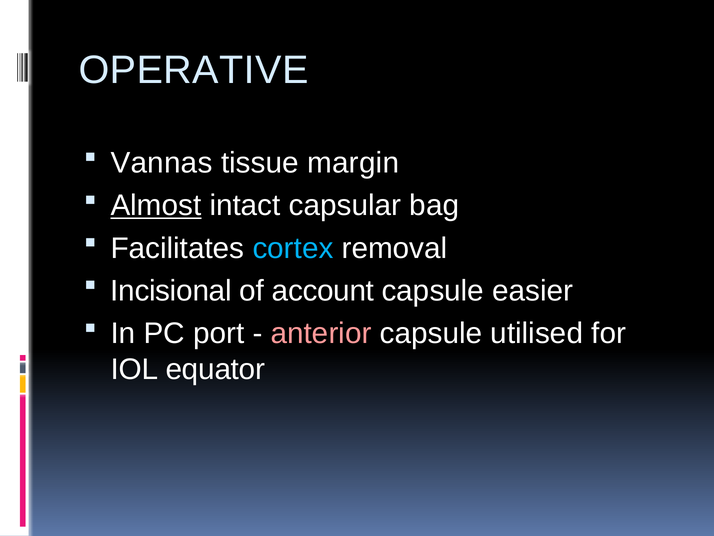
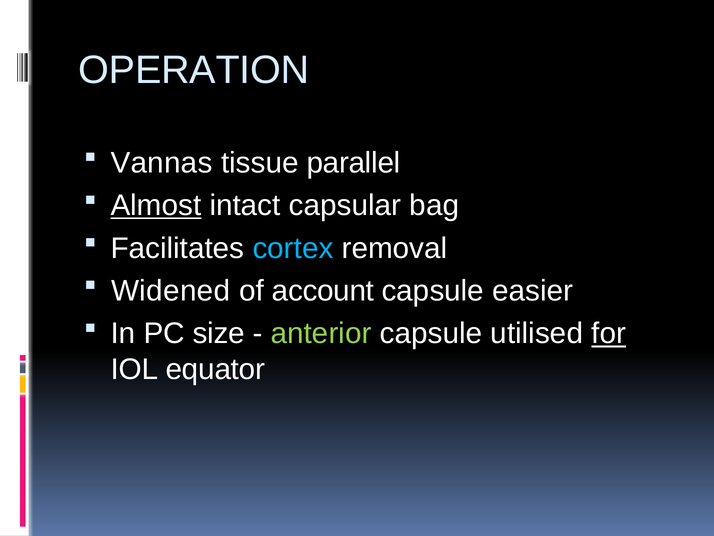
OPERATIVE: OPERATIVE -> OPERATION (194, 70)
margin: margin -> parallel (353, 163)
Incisional: Incisional -> Widened (171, 291)
port: port -> size (219, 333)
anterior colour: pink -> light green (321, 333)
for underline: none -> present (609, 333)
